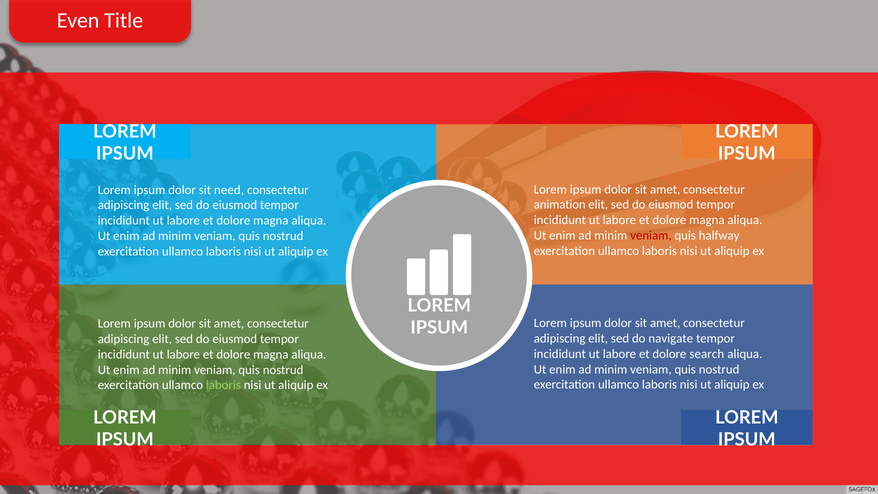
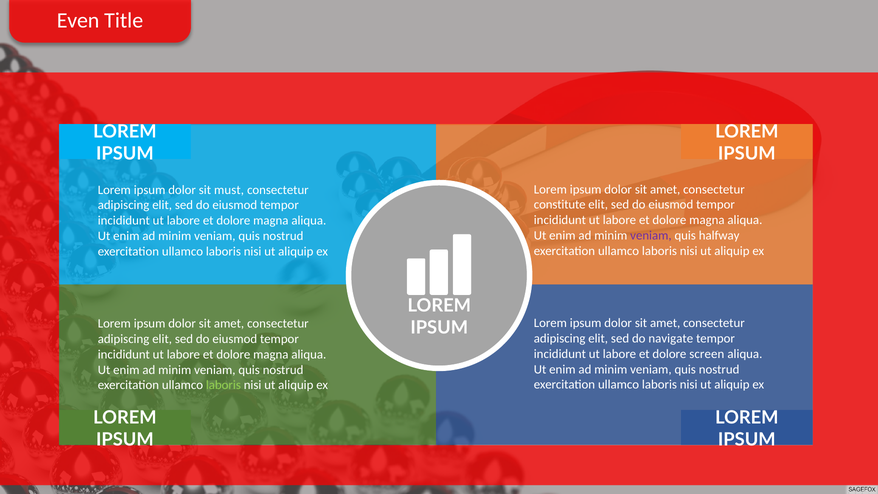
need: need -> must (229, 190)
animation: animation -> constitute (560, 205)
veniam colour: red -> purple (651, 235)
search: search -> screen (707, 354)
